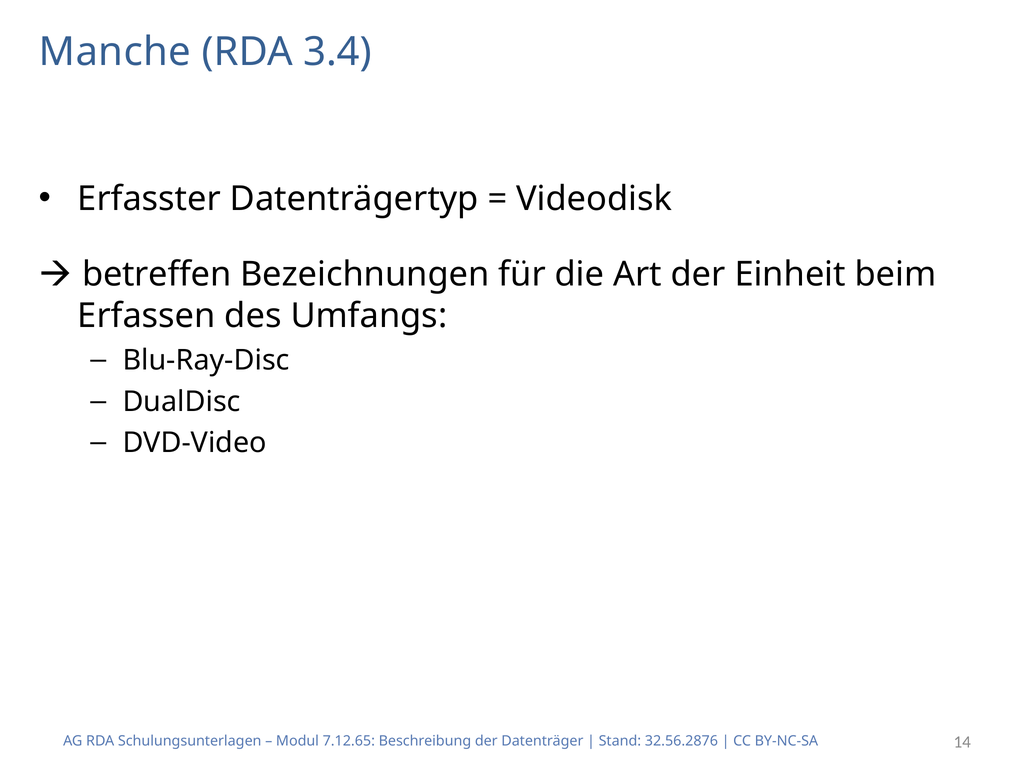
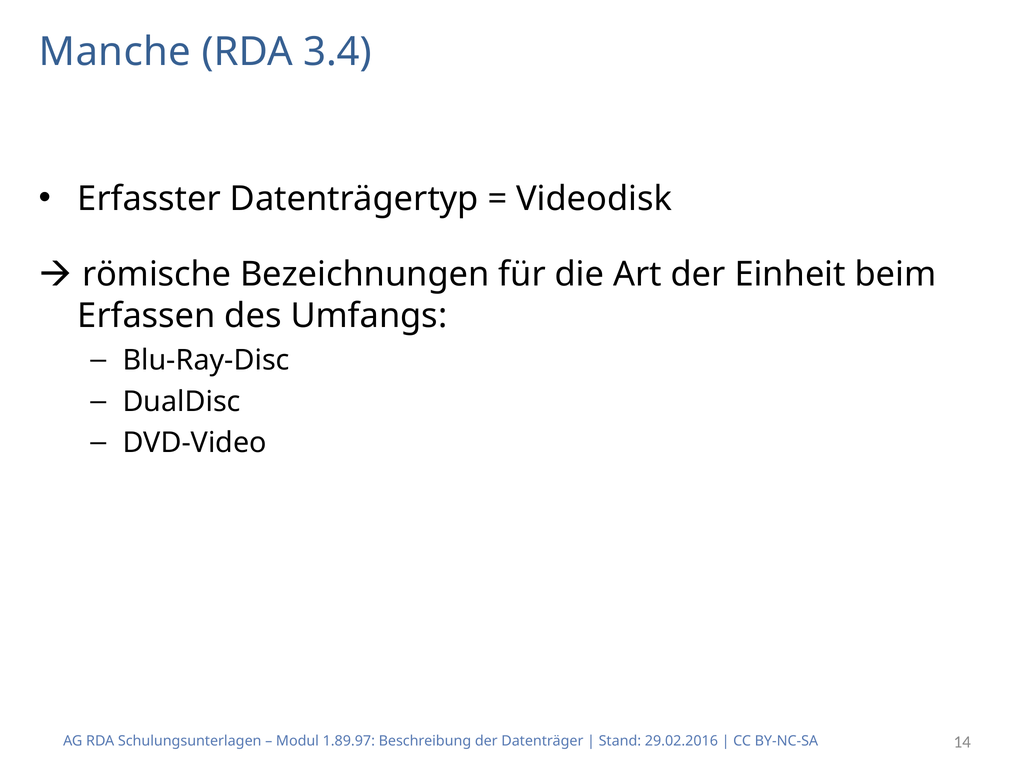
betreffen: betreffen -> römische (157, 275)
7.12.65: 7.12.65 -> 1.89.97 (349, 741)
32.56.2876: 32.56.2876 -> 29.02.2016 (681, 741)
